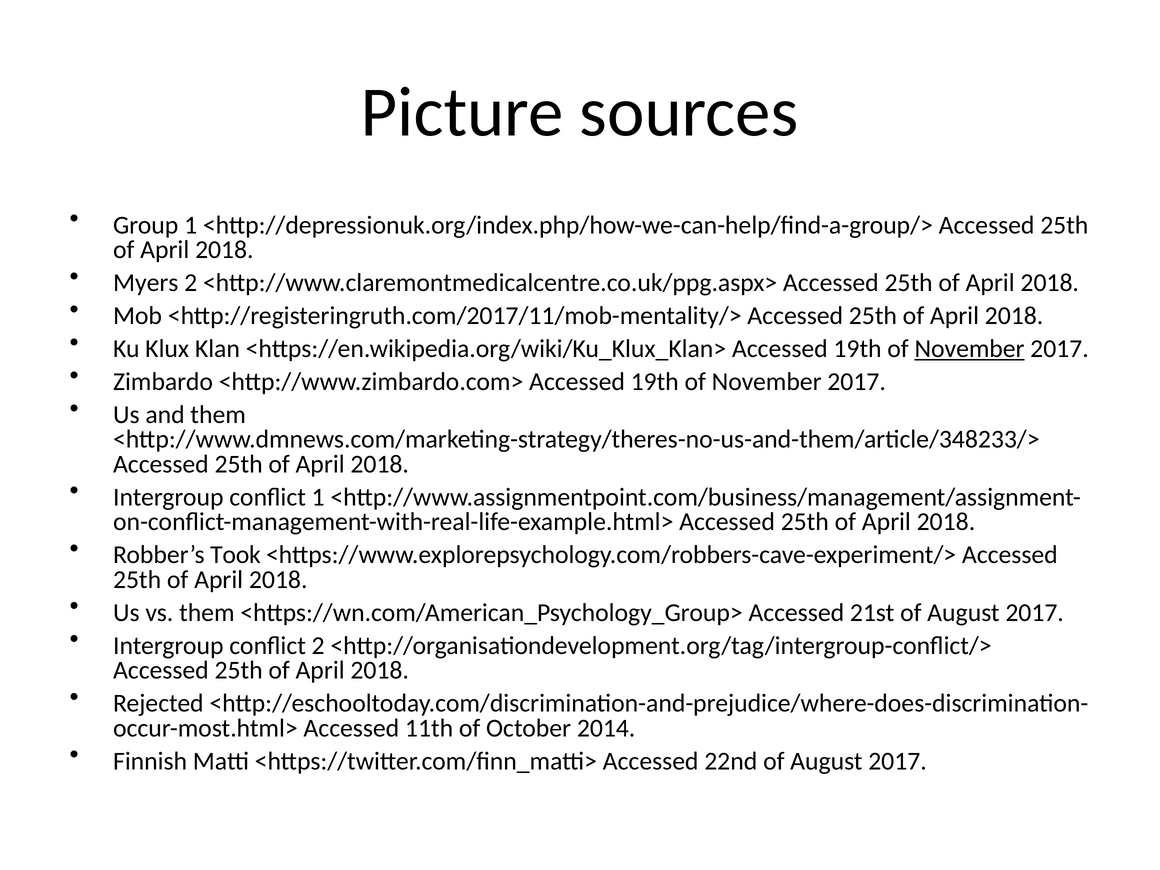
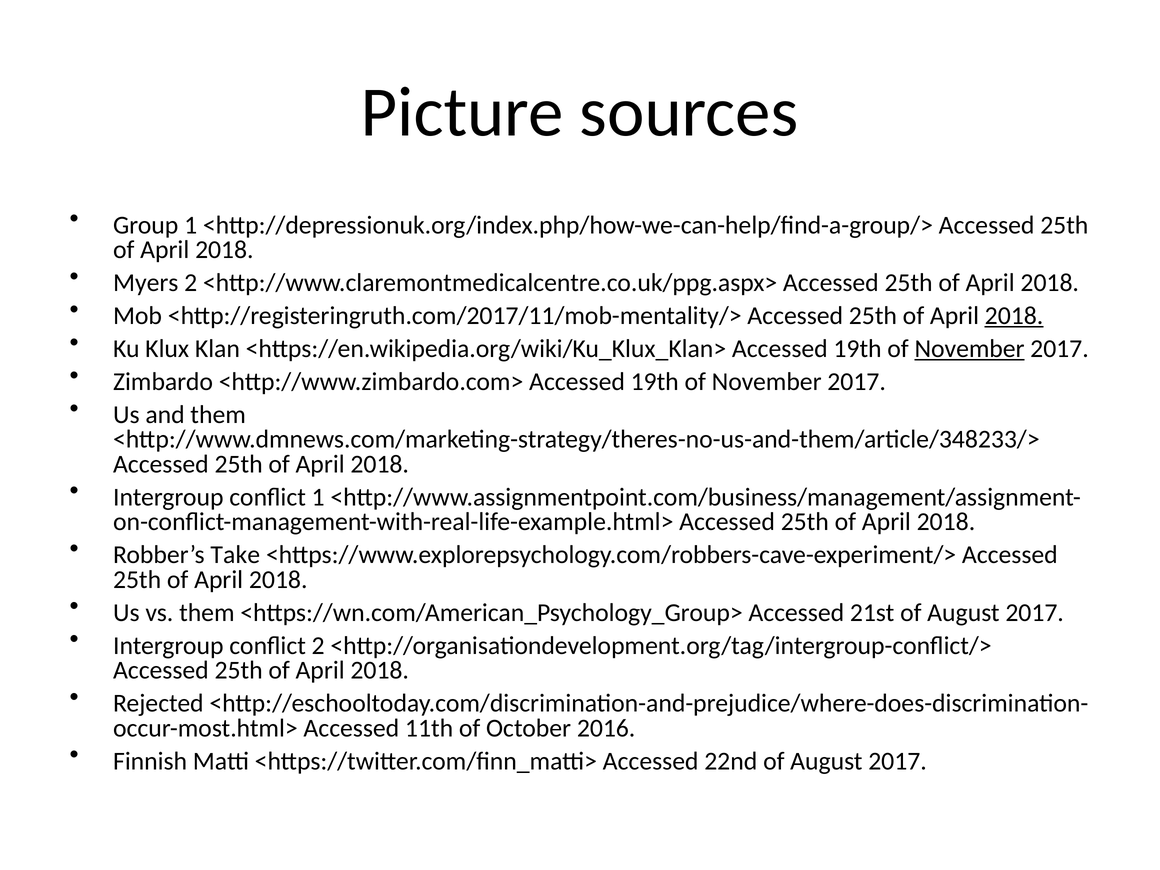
2018 underline: none -> present (1014, 316)
Took: Took -> Take (235, 555)
2014: 2014 -> 2016 (606, 728)
